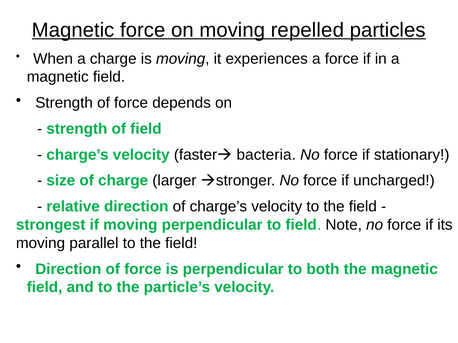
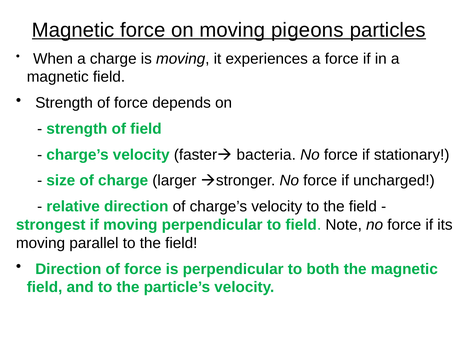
repelled: repelled -> pigeons (307, 30)
